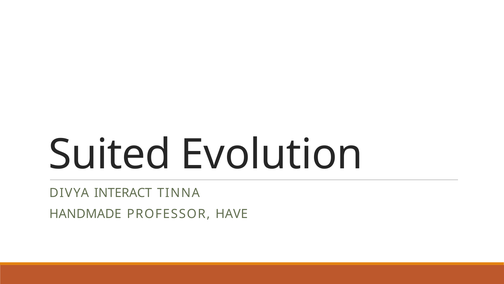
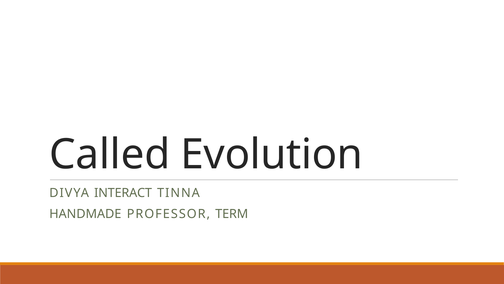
Suited: Suited -> Called (110, 154)
HAVE: HAVE -> TERM (232, 214)
